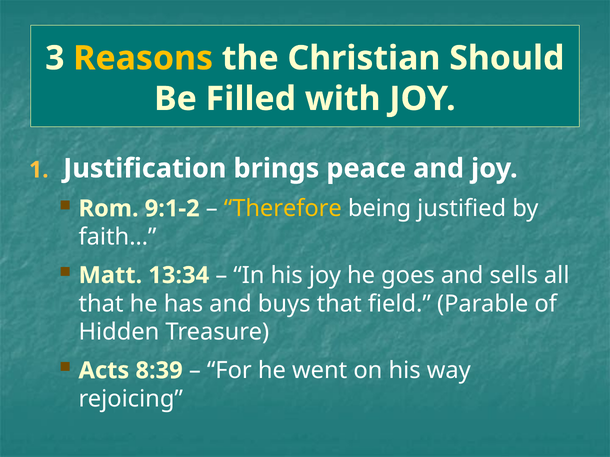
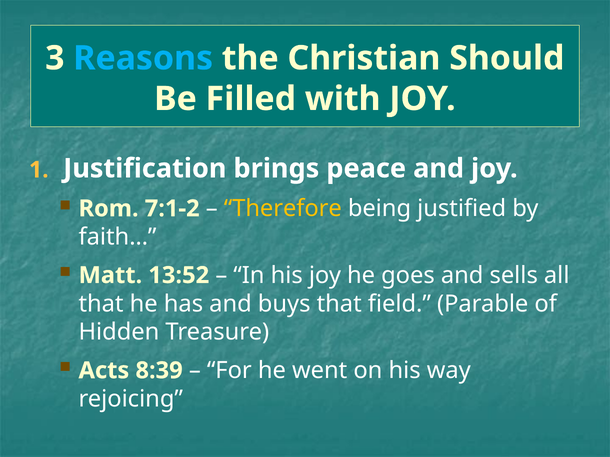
Reasons colour: yellow -> light blue (143, 58)
9:1-2: 9:1-2 -> 7:1-2 (172, 209)
13:34: 13:34 -> 13:52 (179, 276)
